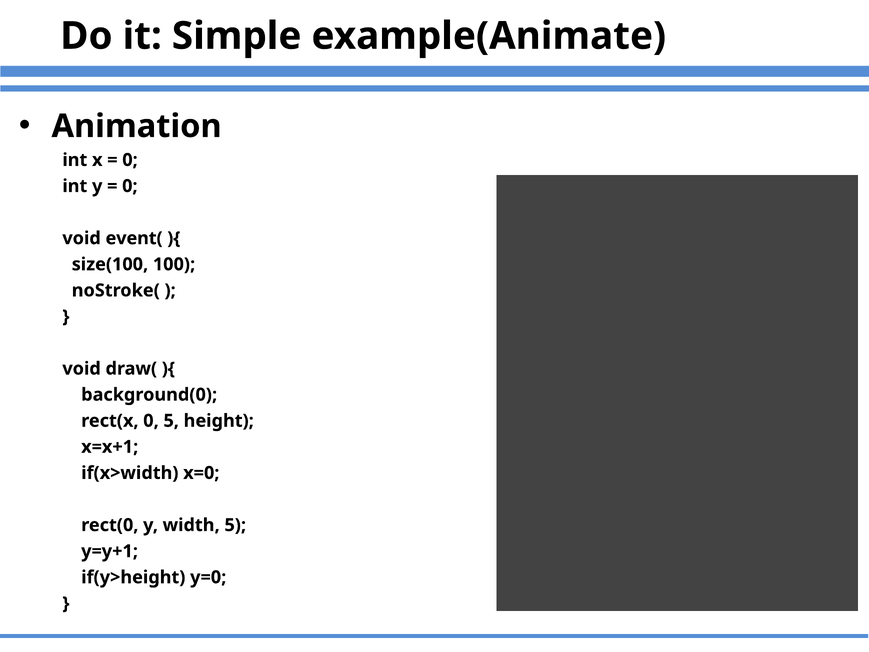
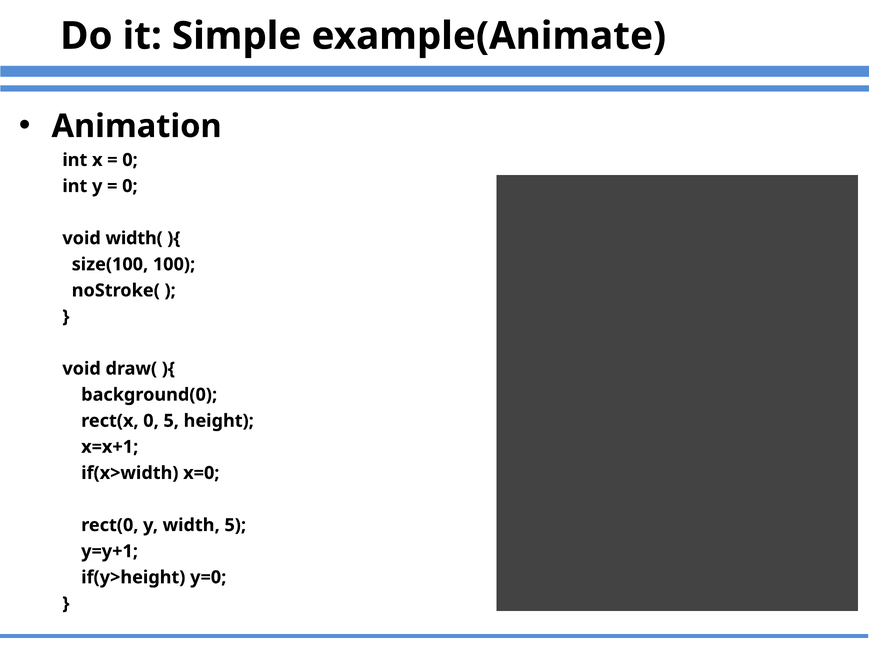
event(: event( -> width( (134, 238)
